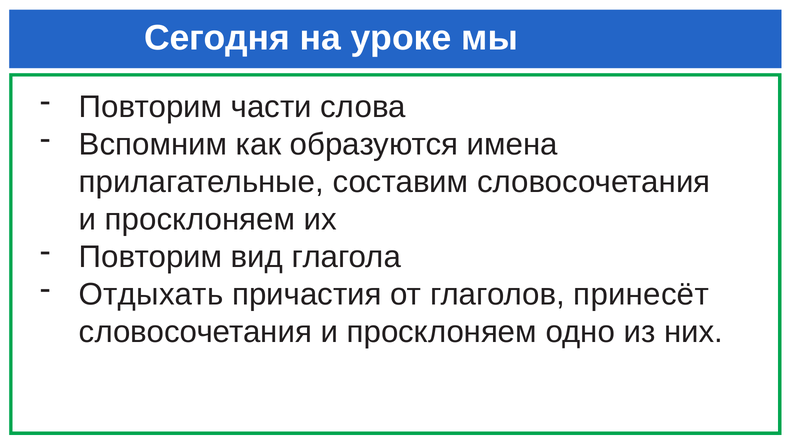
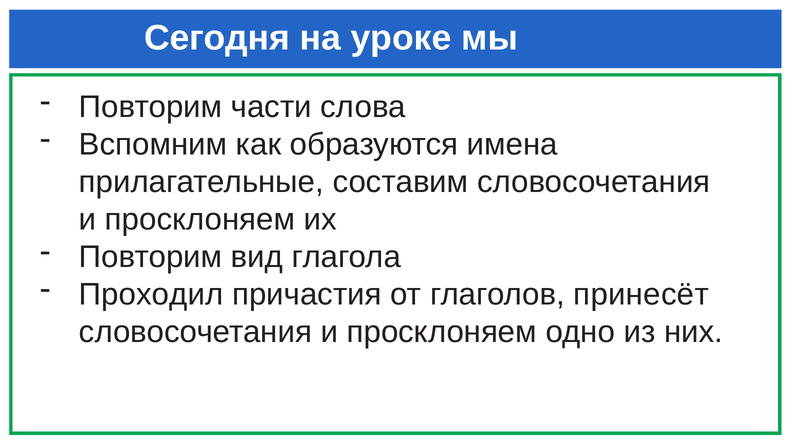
Отдыхать: Отдыхать -> Проходил (151, 295)
